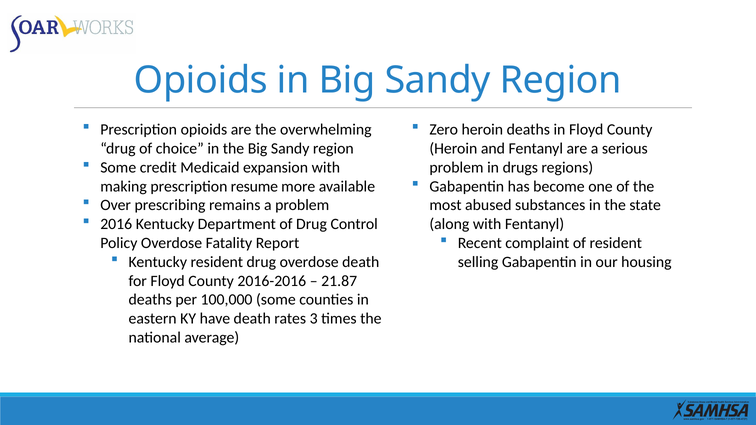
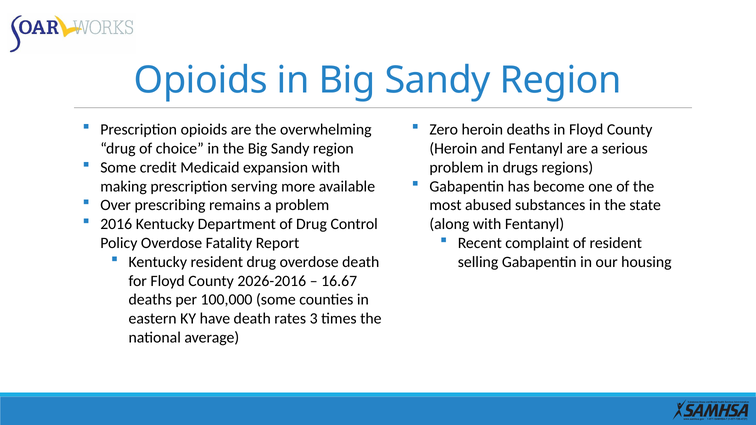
resume: resume -> serving (254, 186)
2016-2016: 2016-2016 -> 2026-2016 (272, 281)
21.87: 21.87 -> 16.67 (339, 281)
